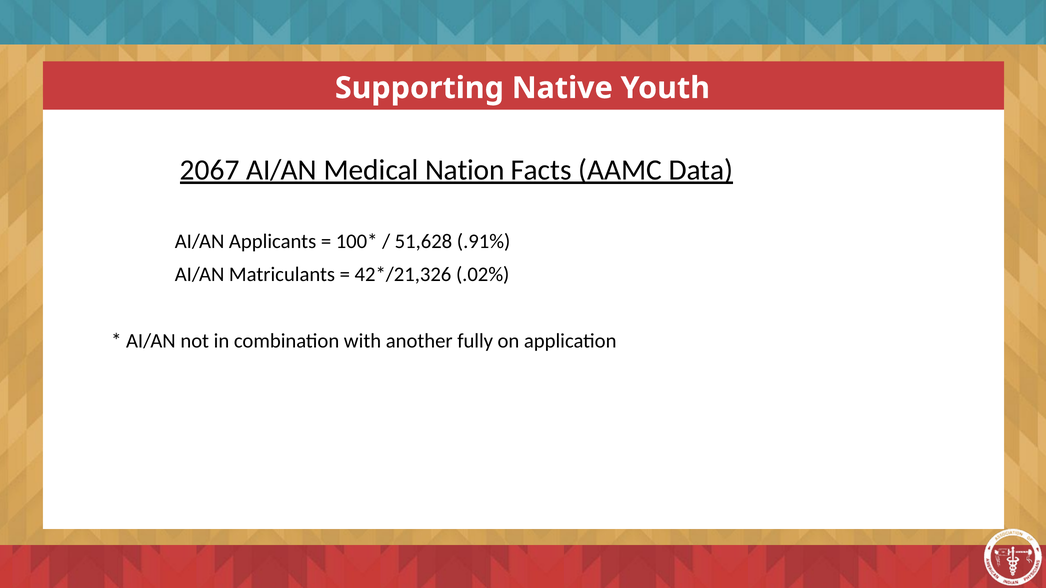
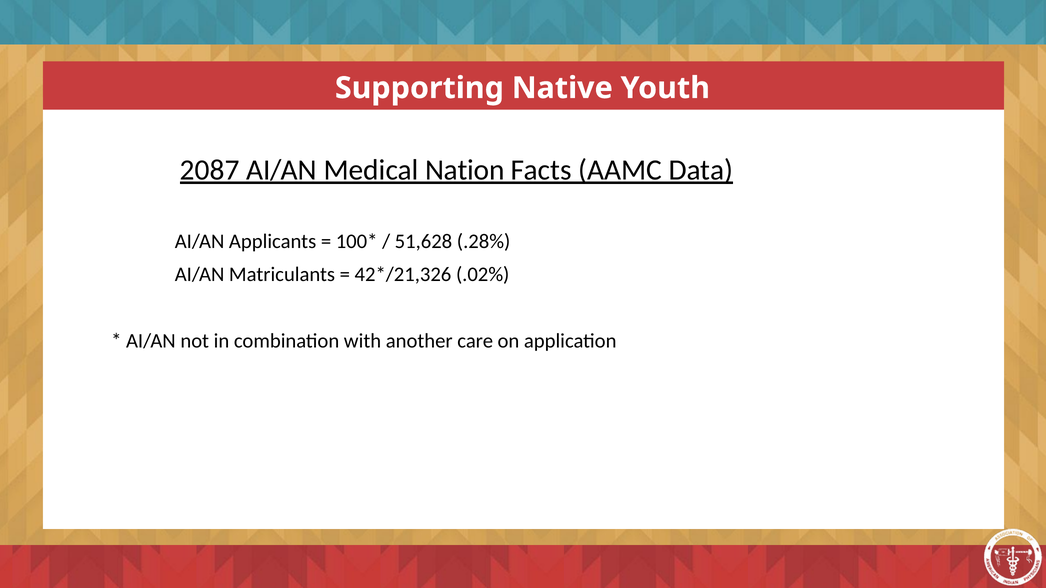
2067: 2067 -> 2087 (210, 170)
.91%: .91% -> .28% (484, 241)
fully: fully -> care (475, 341)
